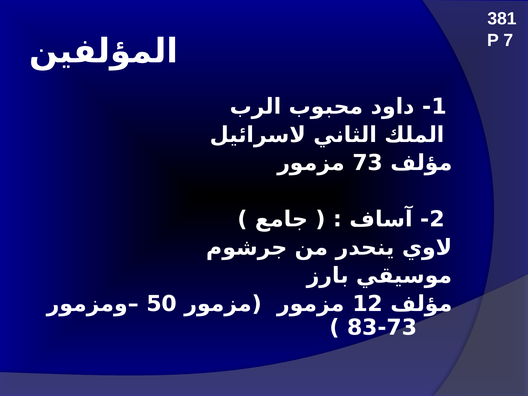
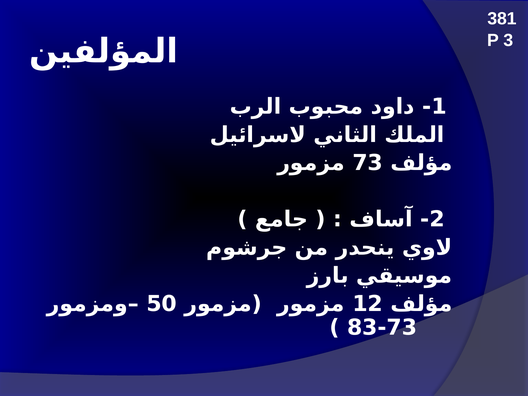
7: 7 -> 3 (508, 41)
